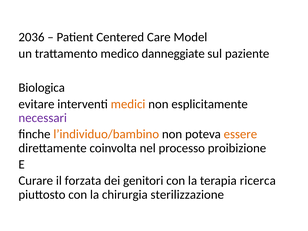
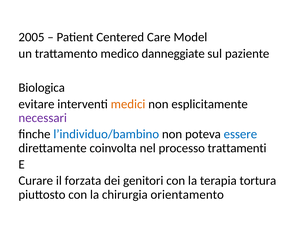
2036: 2036 -> 2005 (31, 37)
l’individuo/bambino colour: orange -> blue (106, 134)
essere colour: orange -> blue (240, 134)
proibizione: proibizione -> trattamenti (237, 148)
ricerca: ricerca -> tortura (258, 181)
sterilizzazione: sterilizzazione -> orientamento (187, 195)
